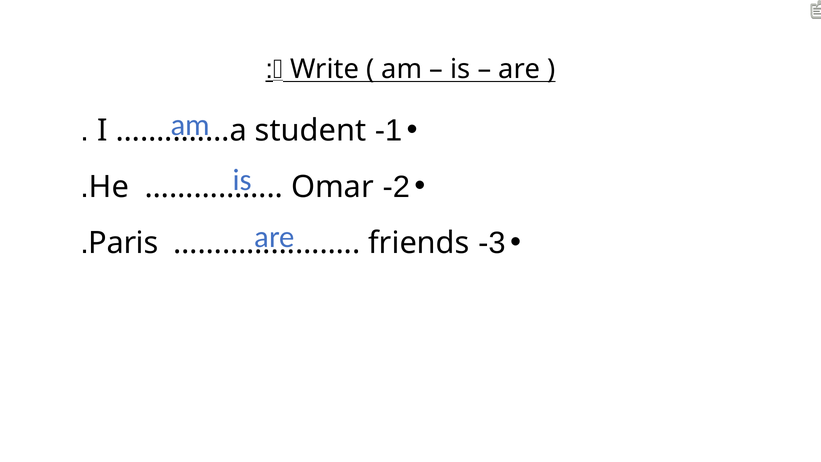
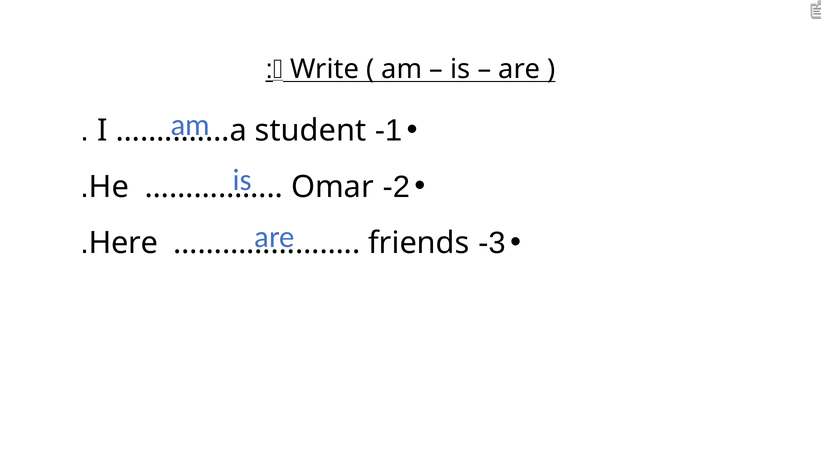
Paris: Paris -> Here (123, 243)
